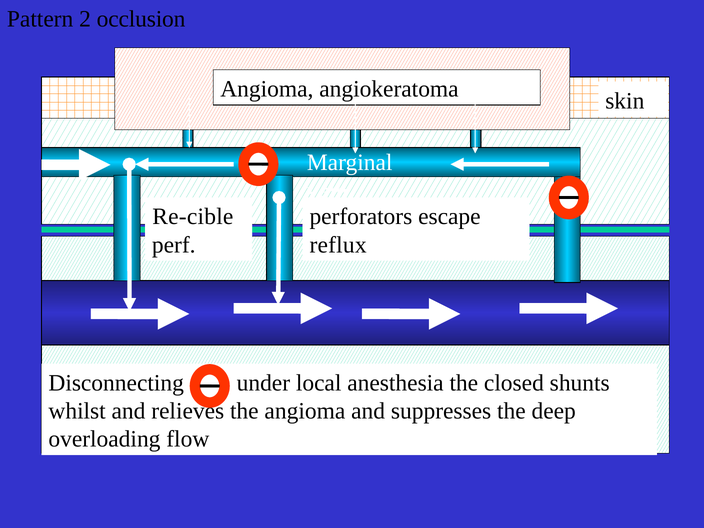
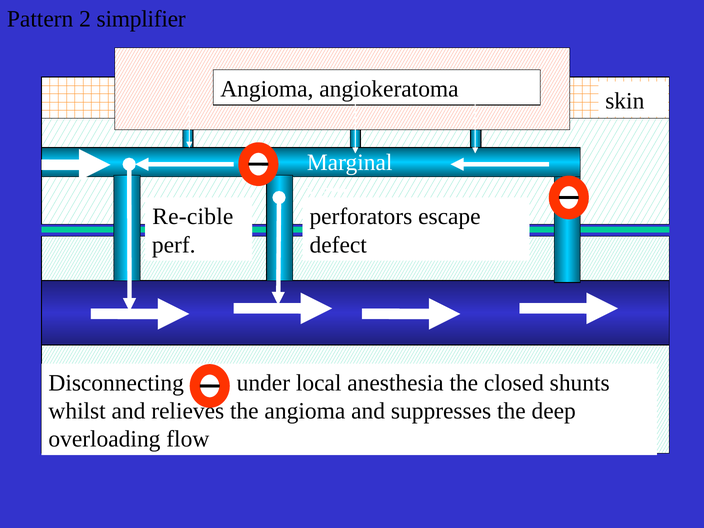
occlusion: occlusion -> simplifier (141, 19)
reflux: reflux -> defect (338, 245)
